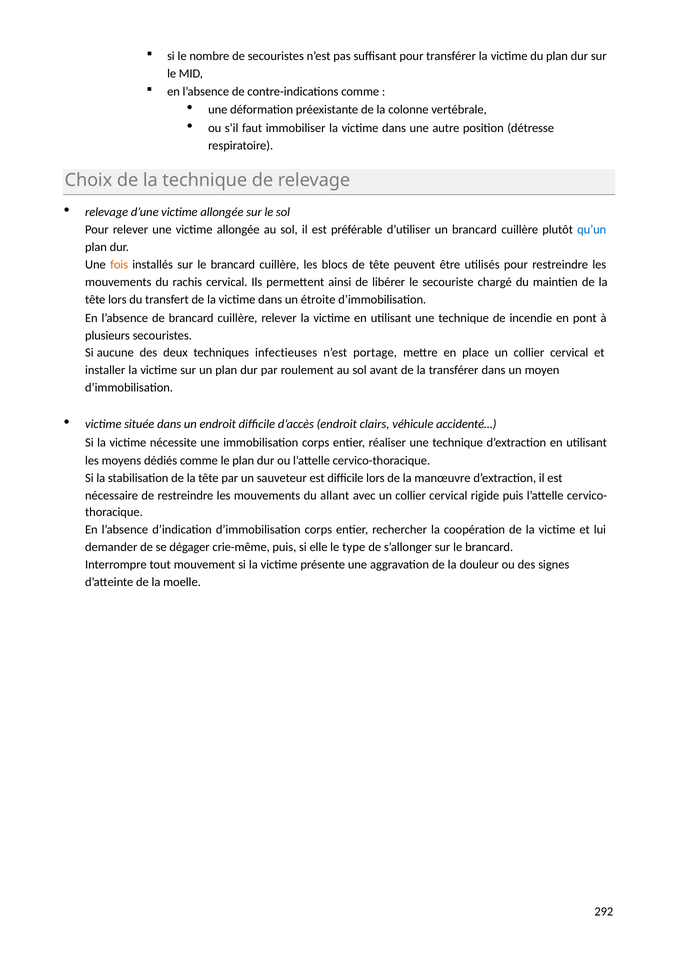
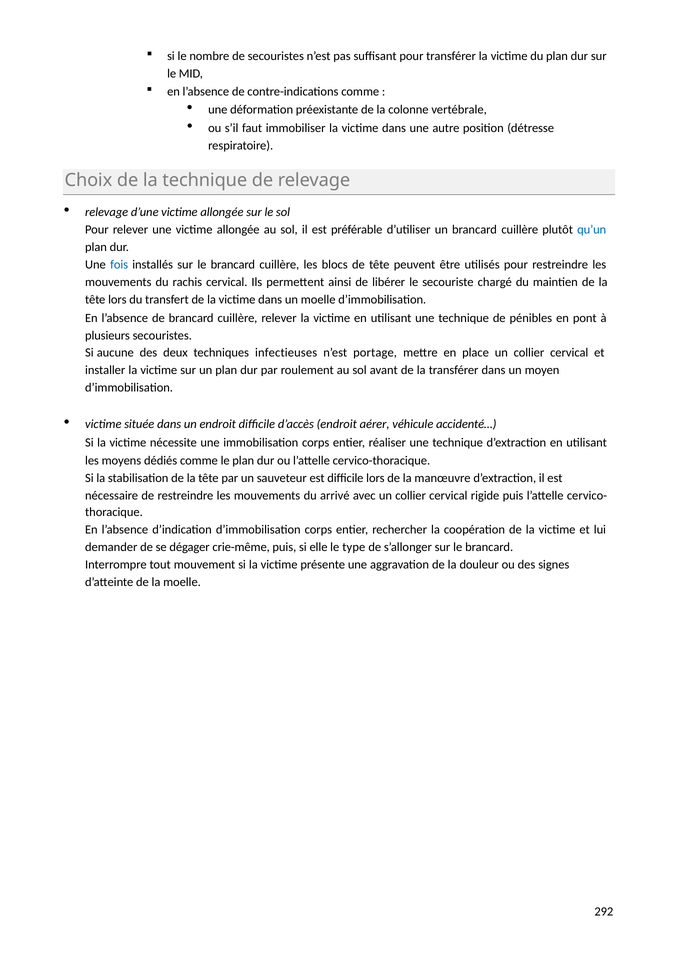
fois colour: orange -> blue (119, 264)
un étroite: étroite -> moelle (318, 299)
incendie: incendie -> pénibles (531, 318)
clairs: clairs -> aérer (375, 424)
allant: allant -> arrivé (335, 495)
